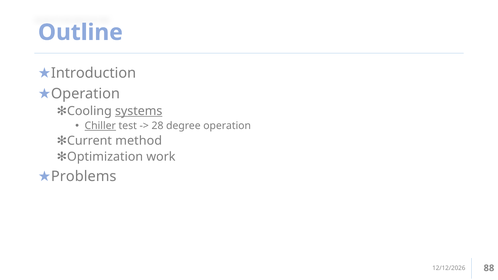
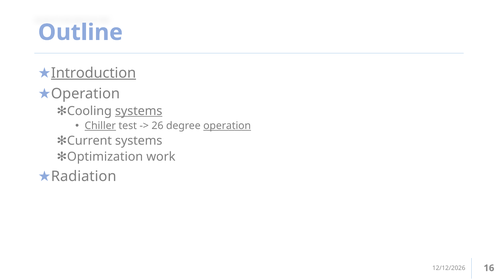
Introduction underline: none -> present (94, 73)
28: 28 -> 26 (158, 126)
operation underline: none -> present (227, 126)
Current method: method -> systems (139, 141)
Problems: Problems -> Radiation (84, 177)
88: 88 -> 16 (489, 268)
